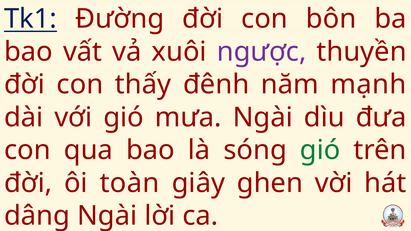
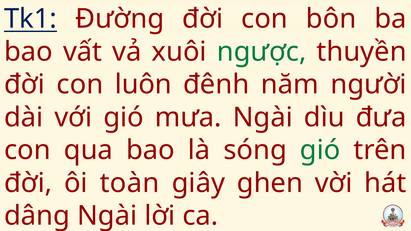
ngược colour: purple -> green (262, 52)
thấy: thấy -> luôn (143, 85)
mạnh: mạnh -> người (369, 85)
